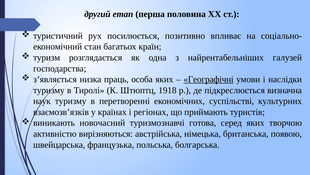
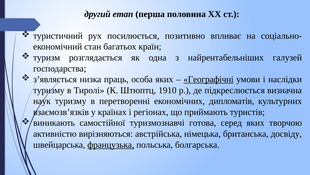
1918: 1918 -> 1910 (167, 90)
суспільстві: суспільстві -> дипломатів (232, 101)
новочасний: новочасний -> самостійної (102, 123)
появою: появою -> досвіду (286, 133)
французька underline: none -> present (111, 144)
